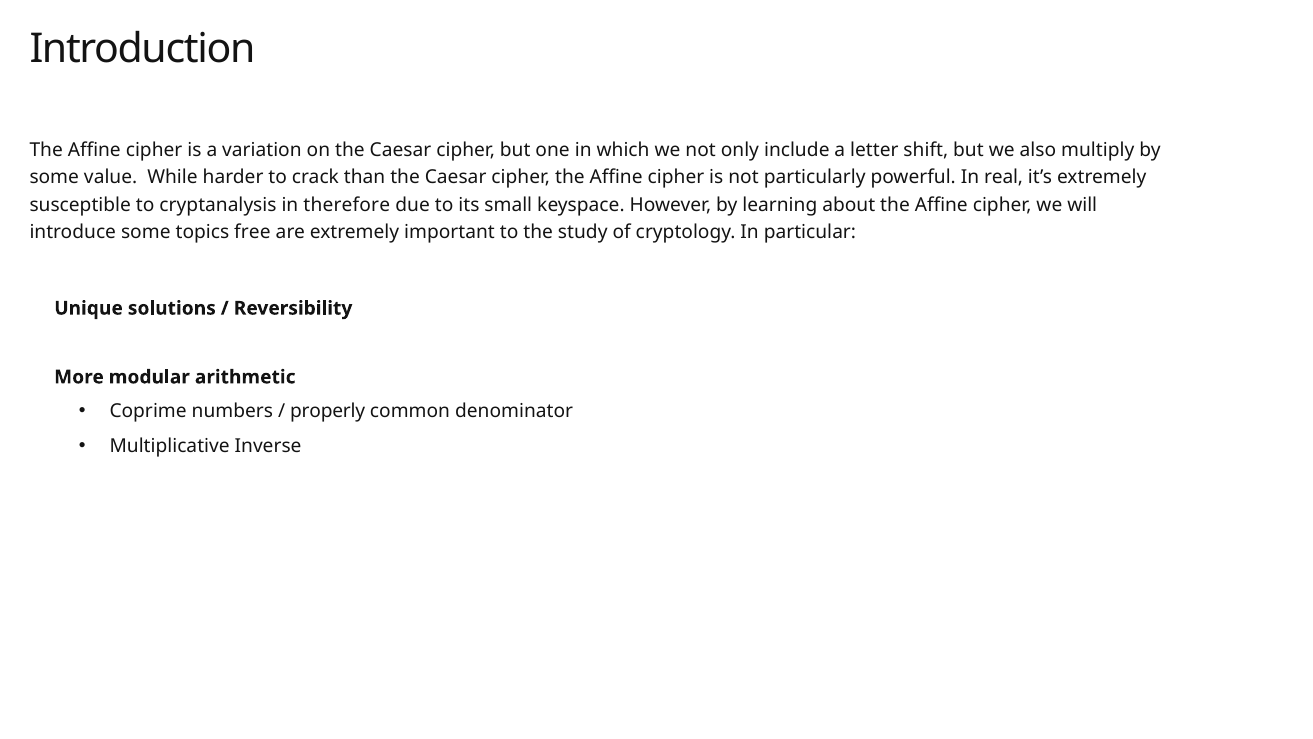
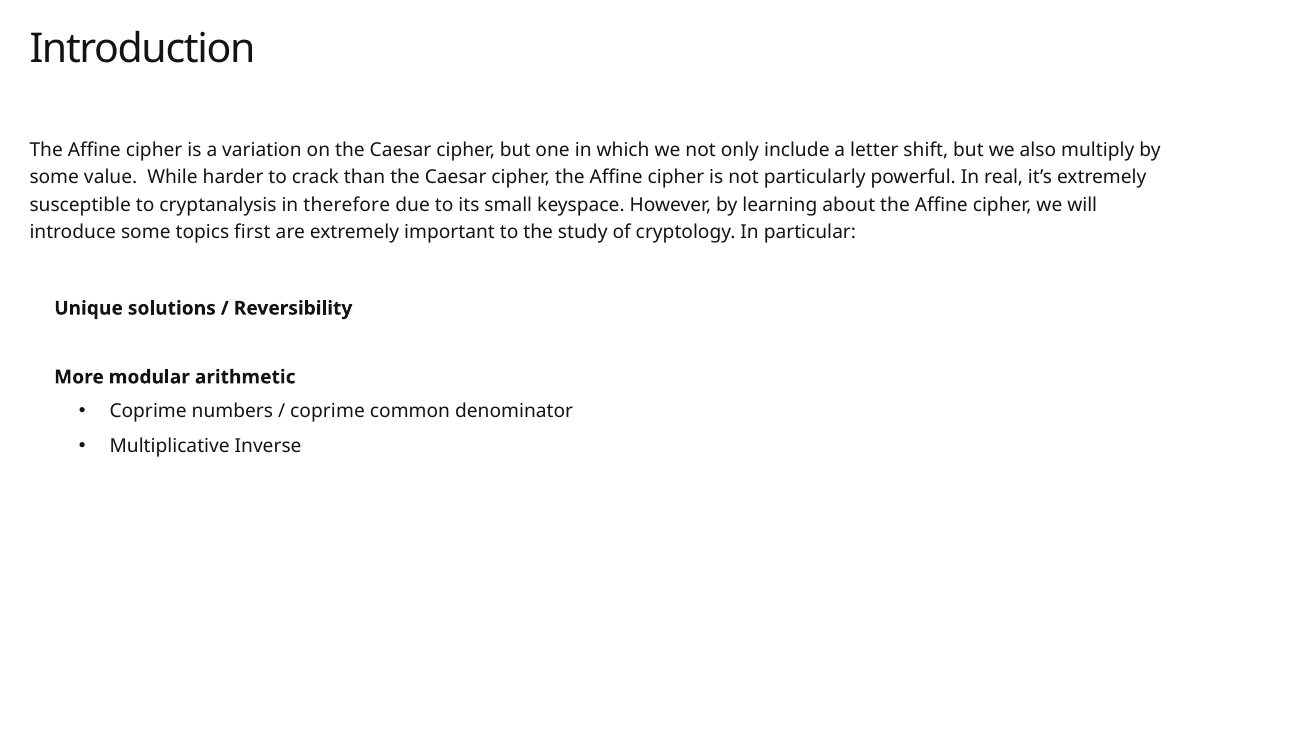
free: free -> first (252, 232)
properly: properly -> coprime (327, 411)
